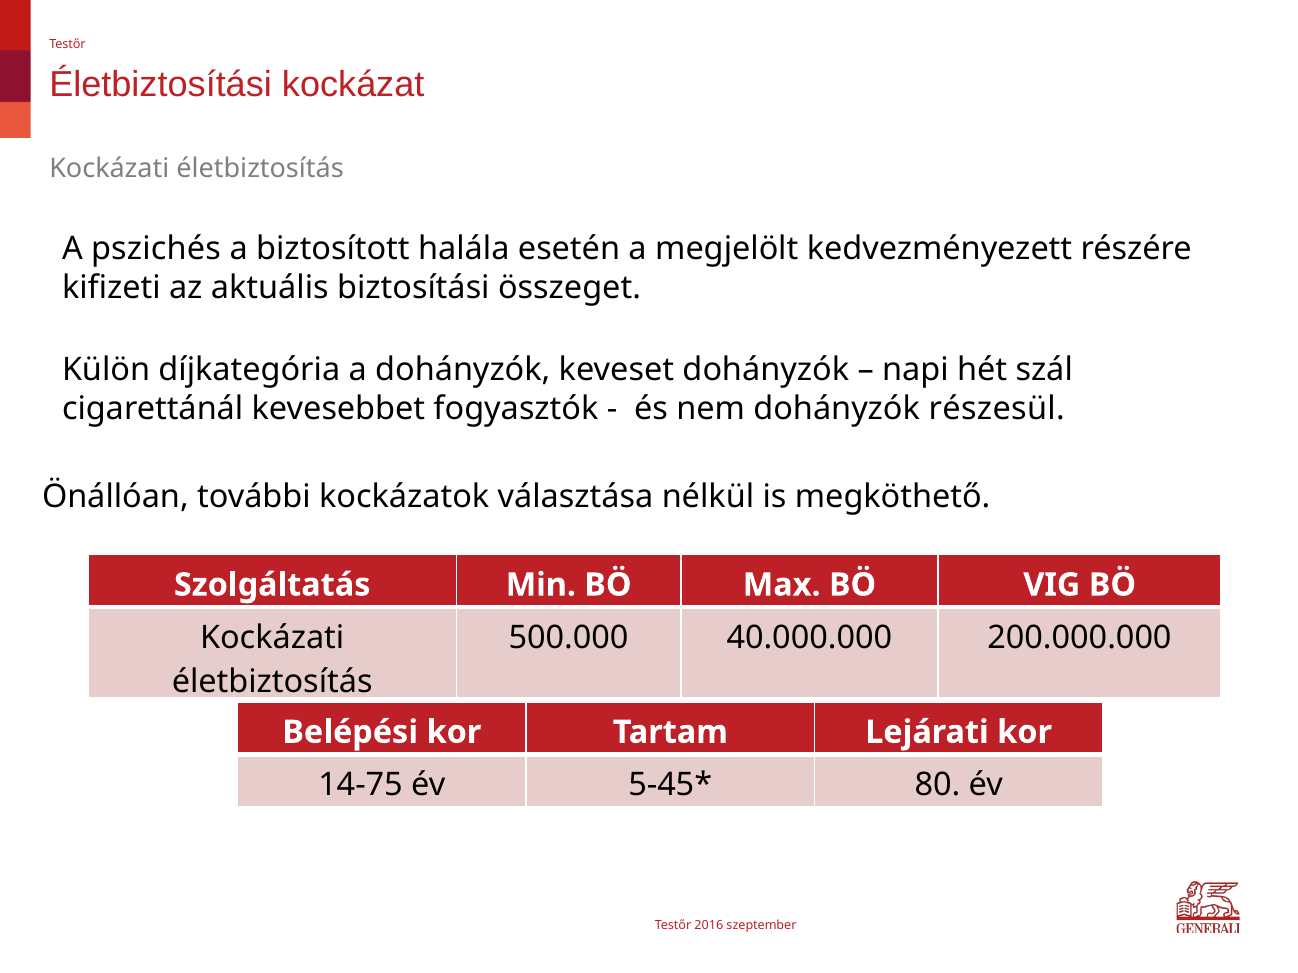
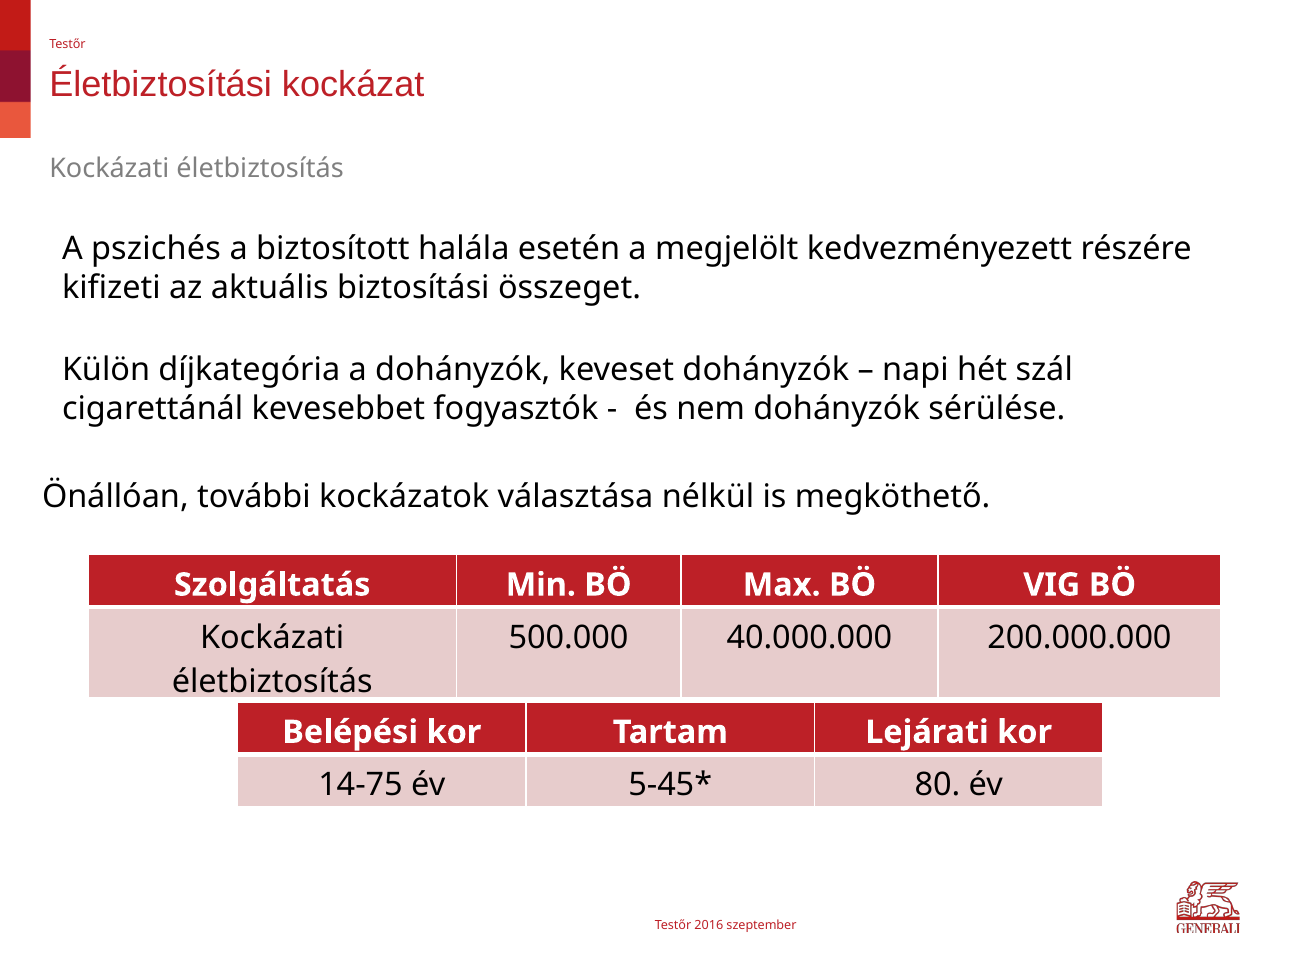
részesül: részesül -> sérülése (997, 409)
